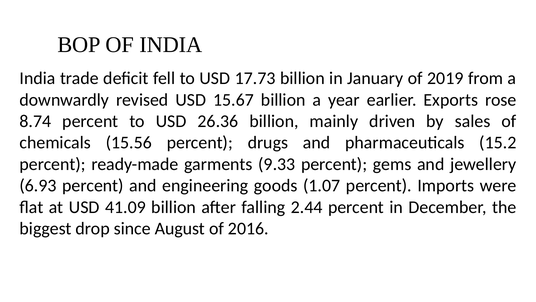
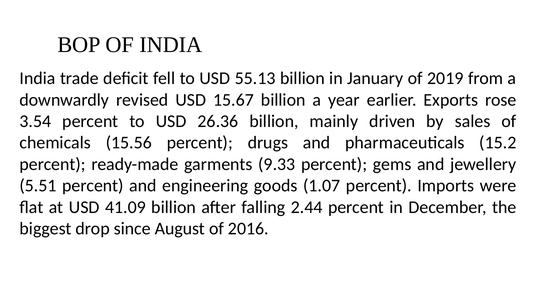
17.73: 17.73 -> 55.13 (255, 78)
8.74: 8.74 -> 3.54 (35, 121)
6.93: 6.93 -> 5.51 (38, 185)
